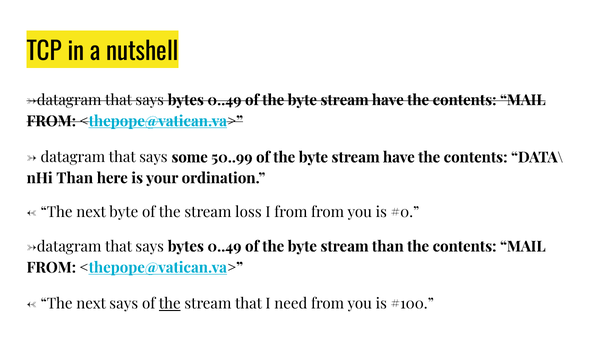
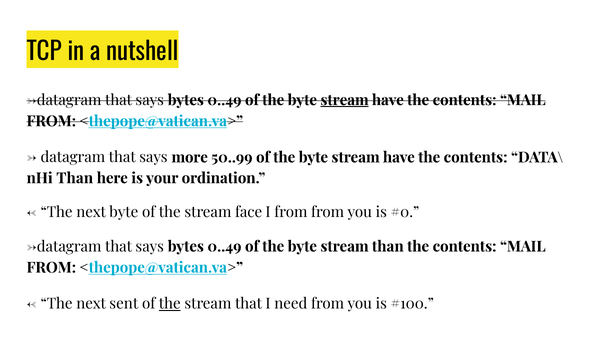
stream underline: none -> present (345, 100)
some: some -> more (190, 158)
loss: loss -> face (249, 213)
next says: says -> sent (124, 304)
